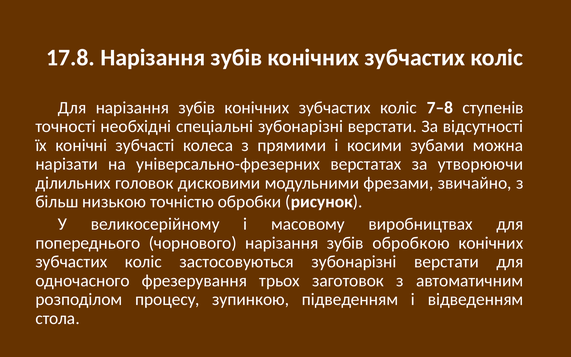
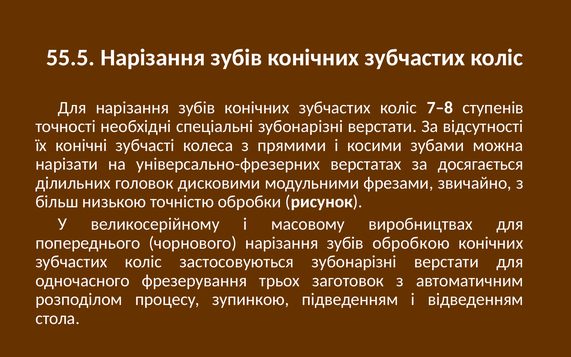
17.8: 17.8 -> 55.5 (71, 58)
утворюючи: утворюючи -> досягається (481, 164)
